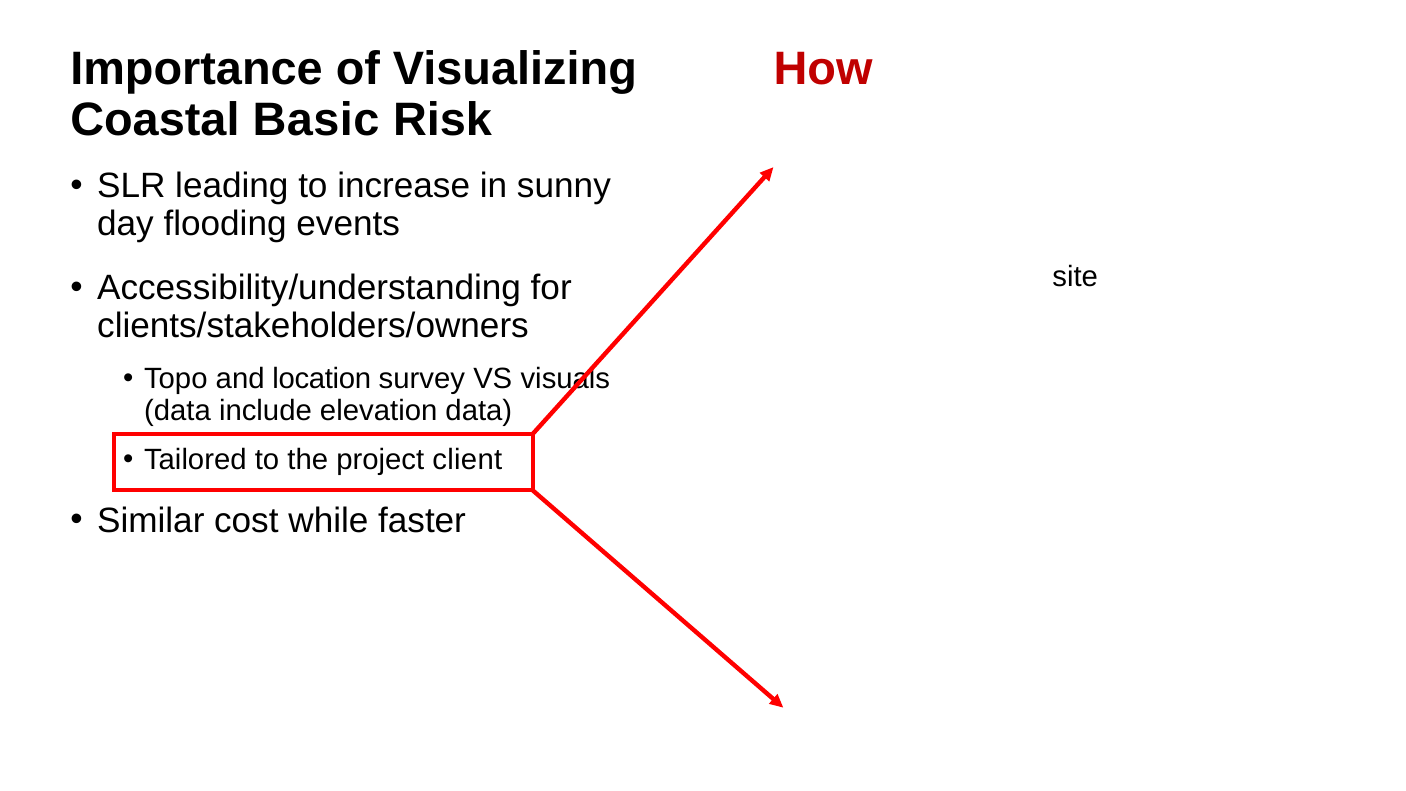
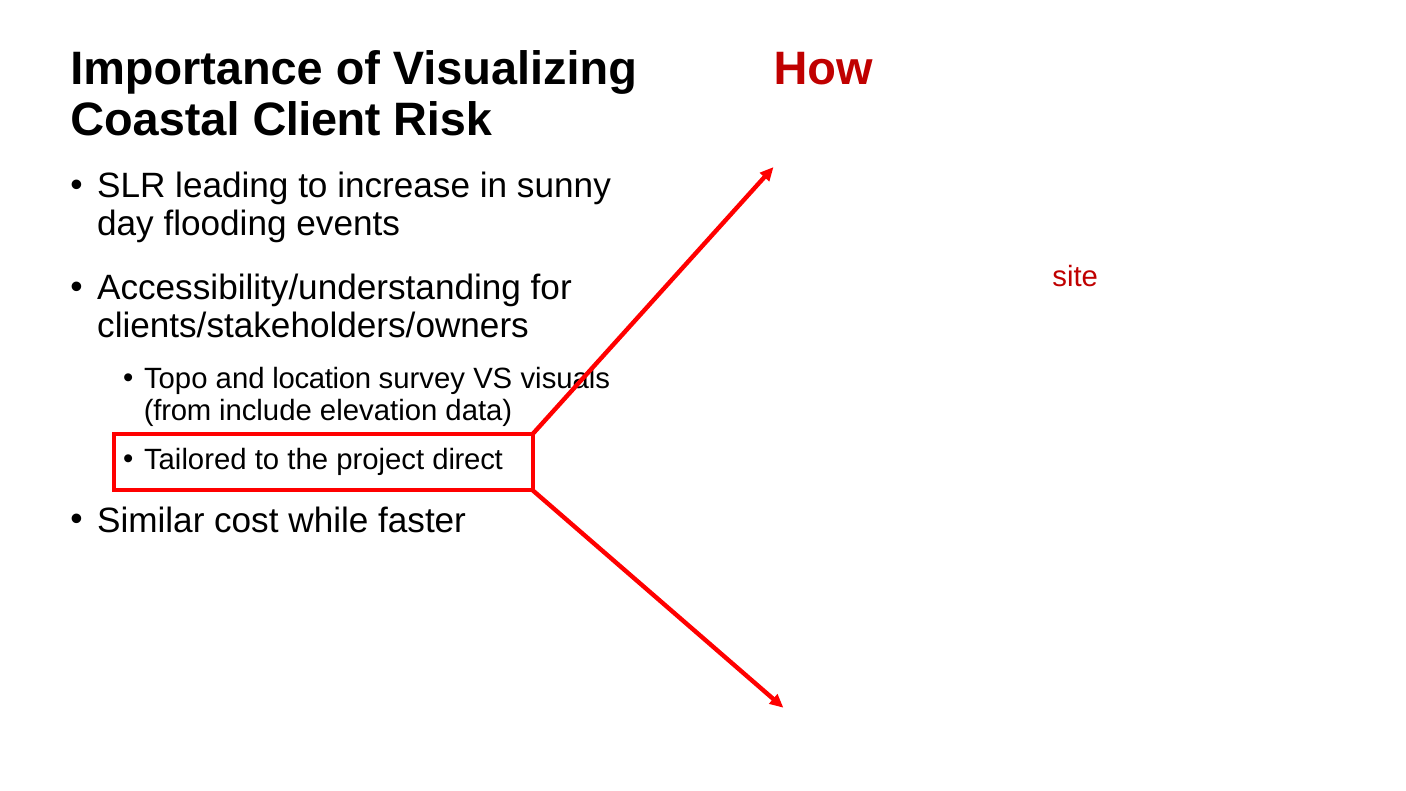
Coastal Basic: Basic -> Client (316, 120)
site colour: black -> red (1075, 276)
data: data -> from (178, 410)
project client: client -> direct (468, 460)
